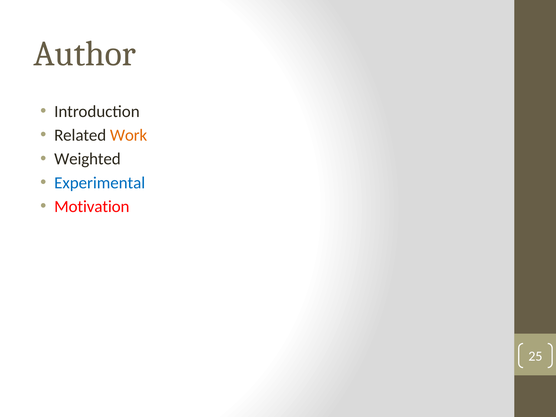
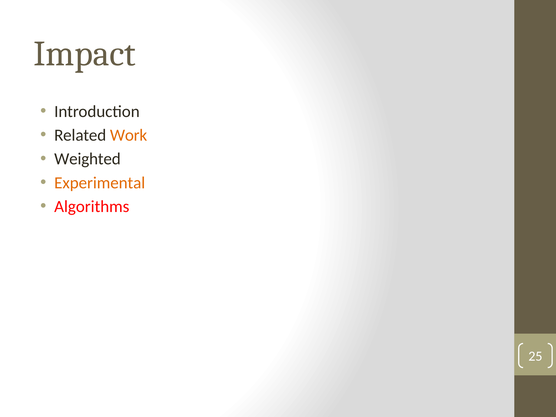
Author: Author -> Impact (85, 54)
Experimental colour: blue -> orange (100, 183)
Motivation: Motivation -> Algorithms (92, 207)
